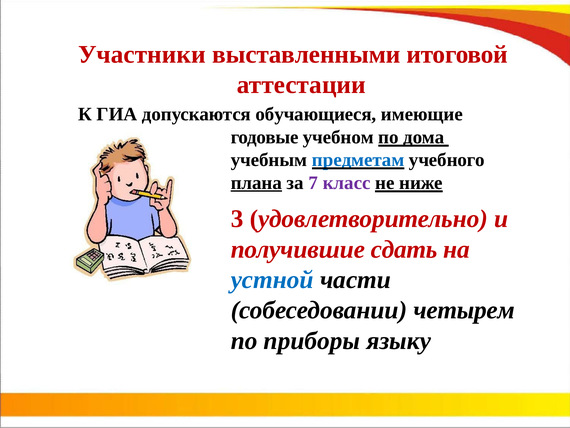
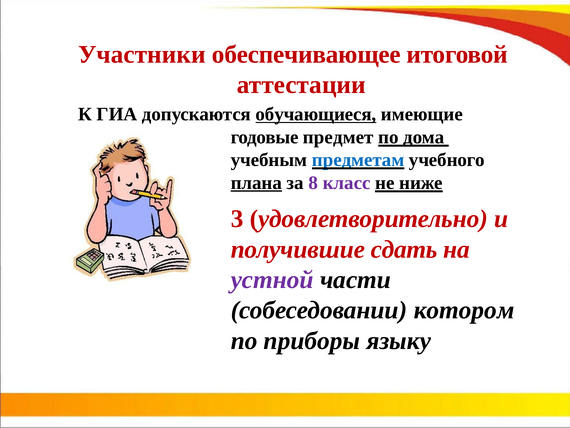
выставленными: выставленными -> обеспечивающее (306, 54)
обучающиеся underline: none -> present (316, 114)
учебном: учебном -> предмет (338, 137)
7: 7 -> 8 (313, 183)
устной colour: blue -> purple (272, 279)
четырем: четырем -> котором (464, 310)
